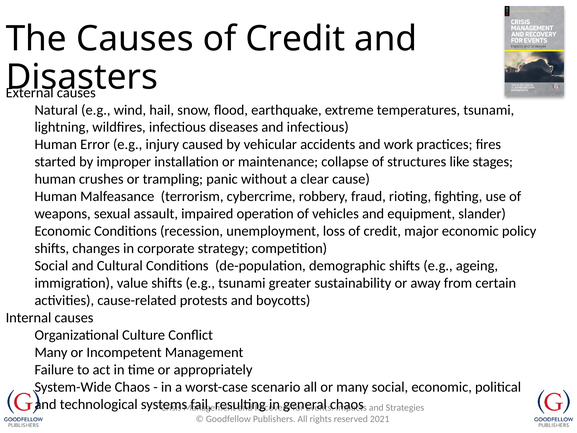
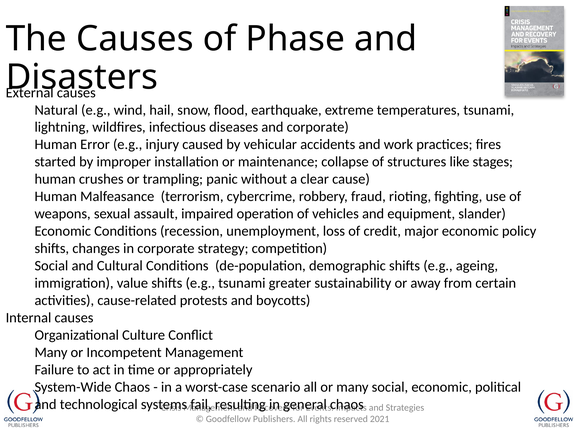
Causes of Credit: Credit -> Phase (295, 39)
and infectious: infectious -> corporate (318, 127)
